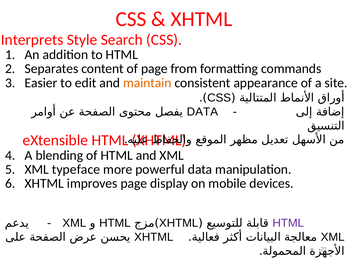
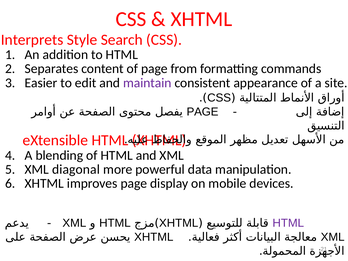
maintain colour: orange -> purple (147, 83)
DATA: DATA -> PAGE (202, 112)
typeface: typeface -> diagonal (76, 169)
